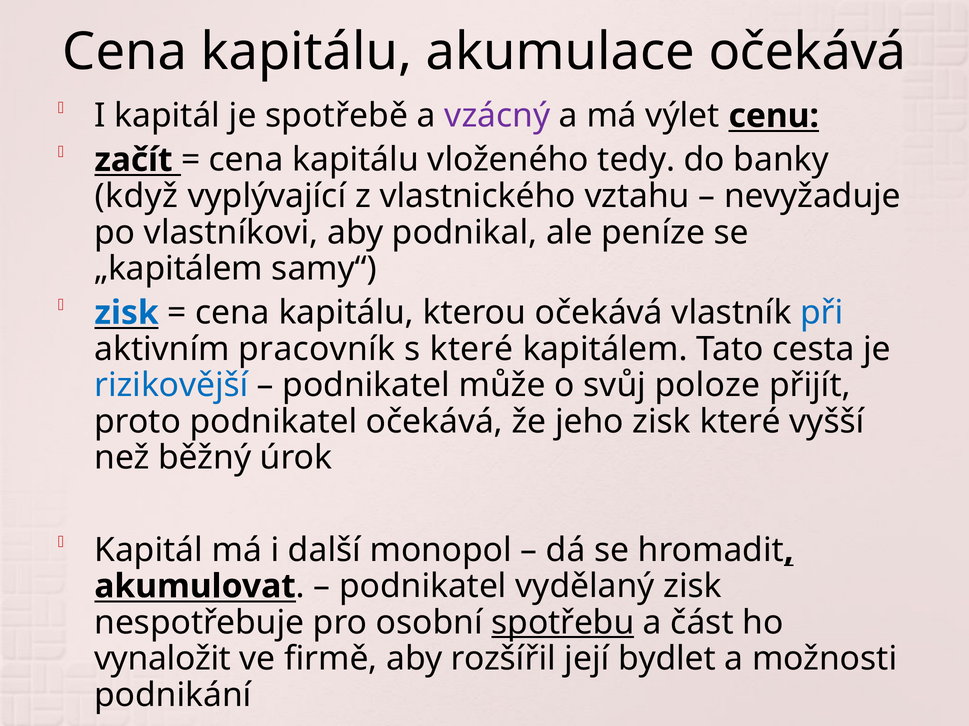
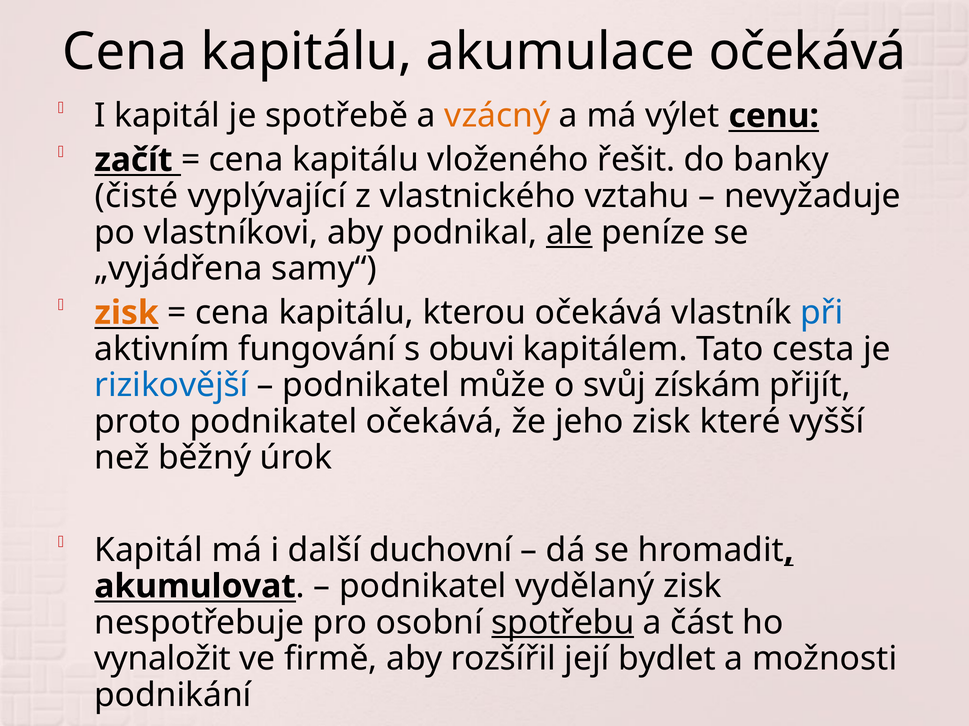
vzácný colour: purple -> orange (497, 116)
tedy: tedy -> řešit (636, 160)
když: když -> čisté (137, 196)
ale underline: none -> present (569, 233)
„kapitálem: „kapitálem -> „vyjádřena (179, 269)
zisk colour: blue -> orange (127, 313)
pracovník: pracovník -> fungování (317, 349)
s které: které -> obuvi (472, 349)
poloze: poloze -> získám (708, 386)
monopol: monopol -> duchovní (441, 550)
